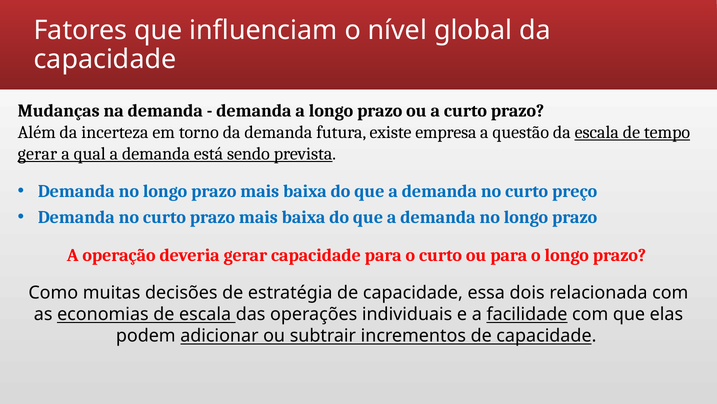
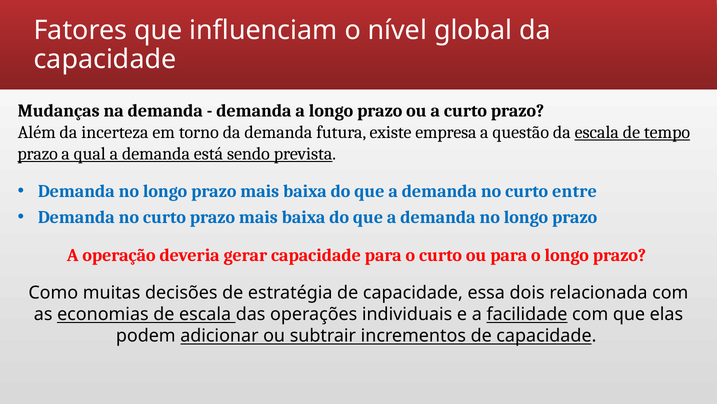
gerar: gerar -> prazo (38, 153)
preço: preço -> entre (575, 191)
